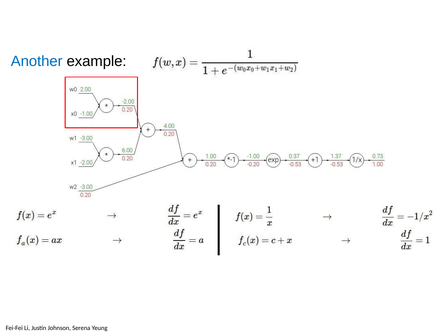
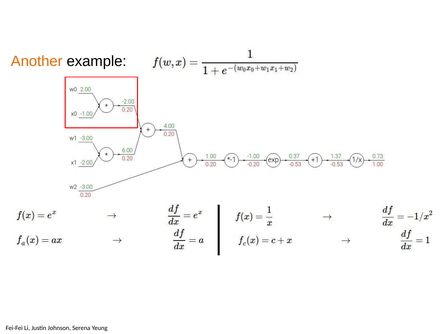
Another colour: blue -> orange (37, 61)
